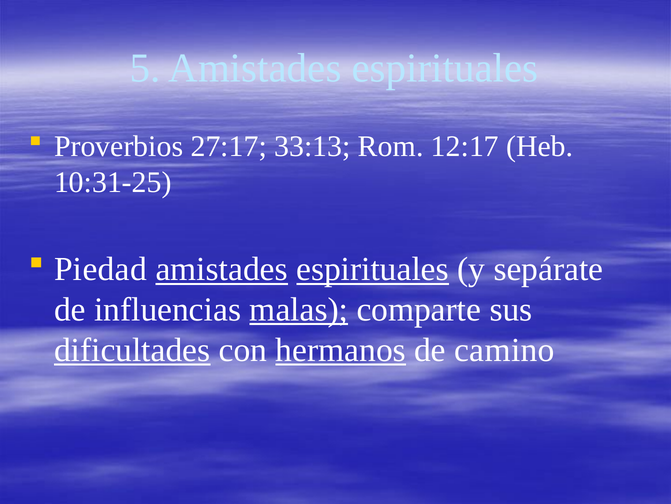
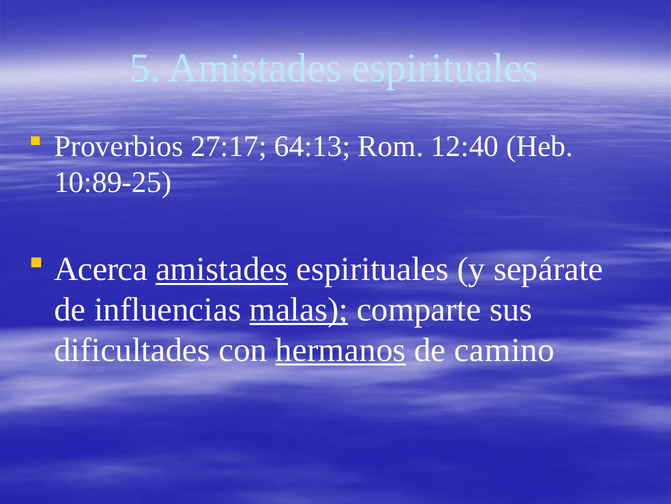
33:13: 33:13 -> 64:13 (312, 146)
12:17: 12:17 -> 12:40 (465, 146)
10:31-25: 10:31-25 -> 10:89-25 (113, 182)
Piedad: Piedad -> Acerca (101, 269)
espirituales underline: present -> none (373, 269)
dificultades underline: present -> none (132, 349)
